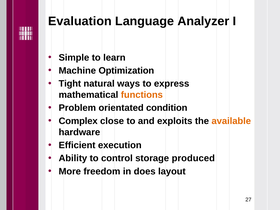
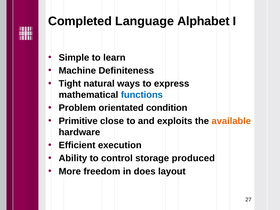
Evaluation: Evaluation -> Completed (80, 21)
Analyzer: Analyzer -> Alphabet (203, 21)
Optimization: Optimization -> Definiteness (126, 71)
functions colour: orange -> blue (142, 95)
Complex: Complex -> Primitive (78, 121)
